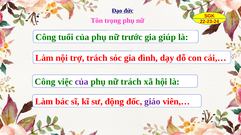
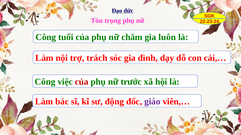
trước: trước -> chăm (132, 37)
giúp: giúp -> luôn (167, 37)
của colour: purple -> red (82, 82)
nữ trách: trách -> trước (131, 82)
